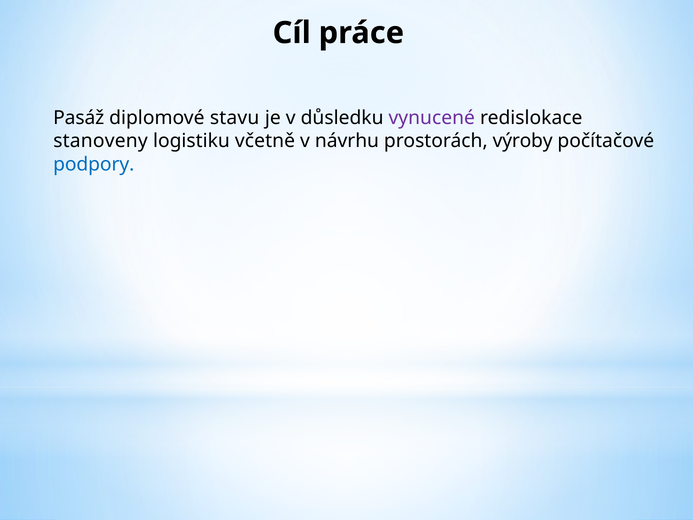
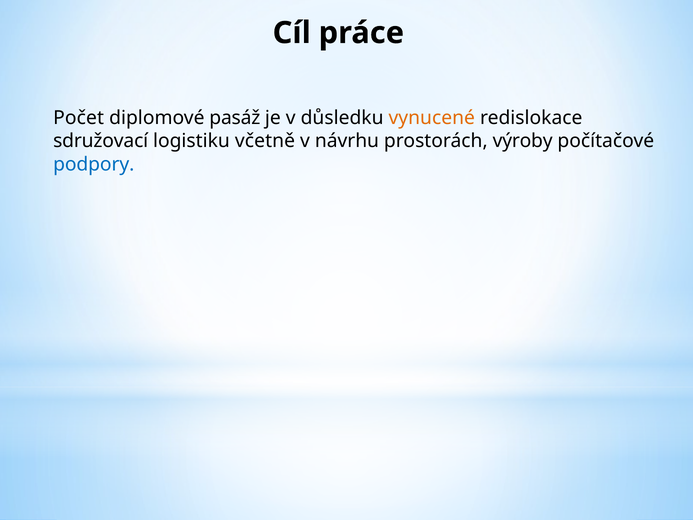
Pasáž: Pasáž -> Počet (79, 118)
stavu: stavu -> pasáž (235, 118)
vynucené colour: purple -> orange (432, 118)
stanoveny: stanoveny -> sdružovací (101, 141)
